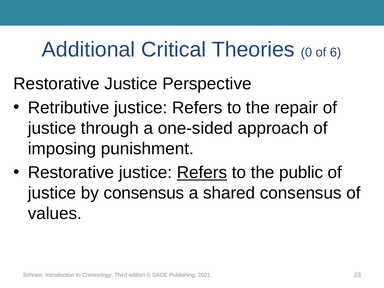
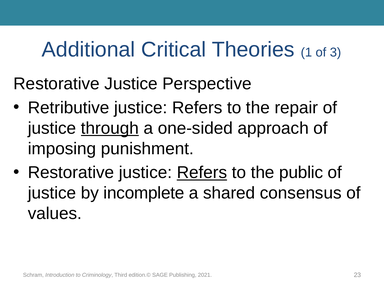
0: 0 -> 1 (306, 52)
6: 6 -> 3 (336, 52)
through underline: none -> present (110, 128)
by consensus: consensus -> incomplete (144, 193)
